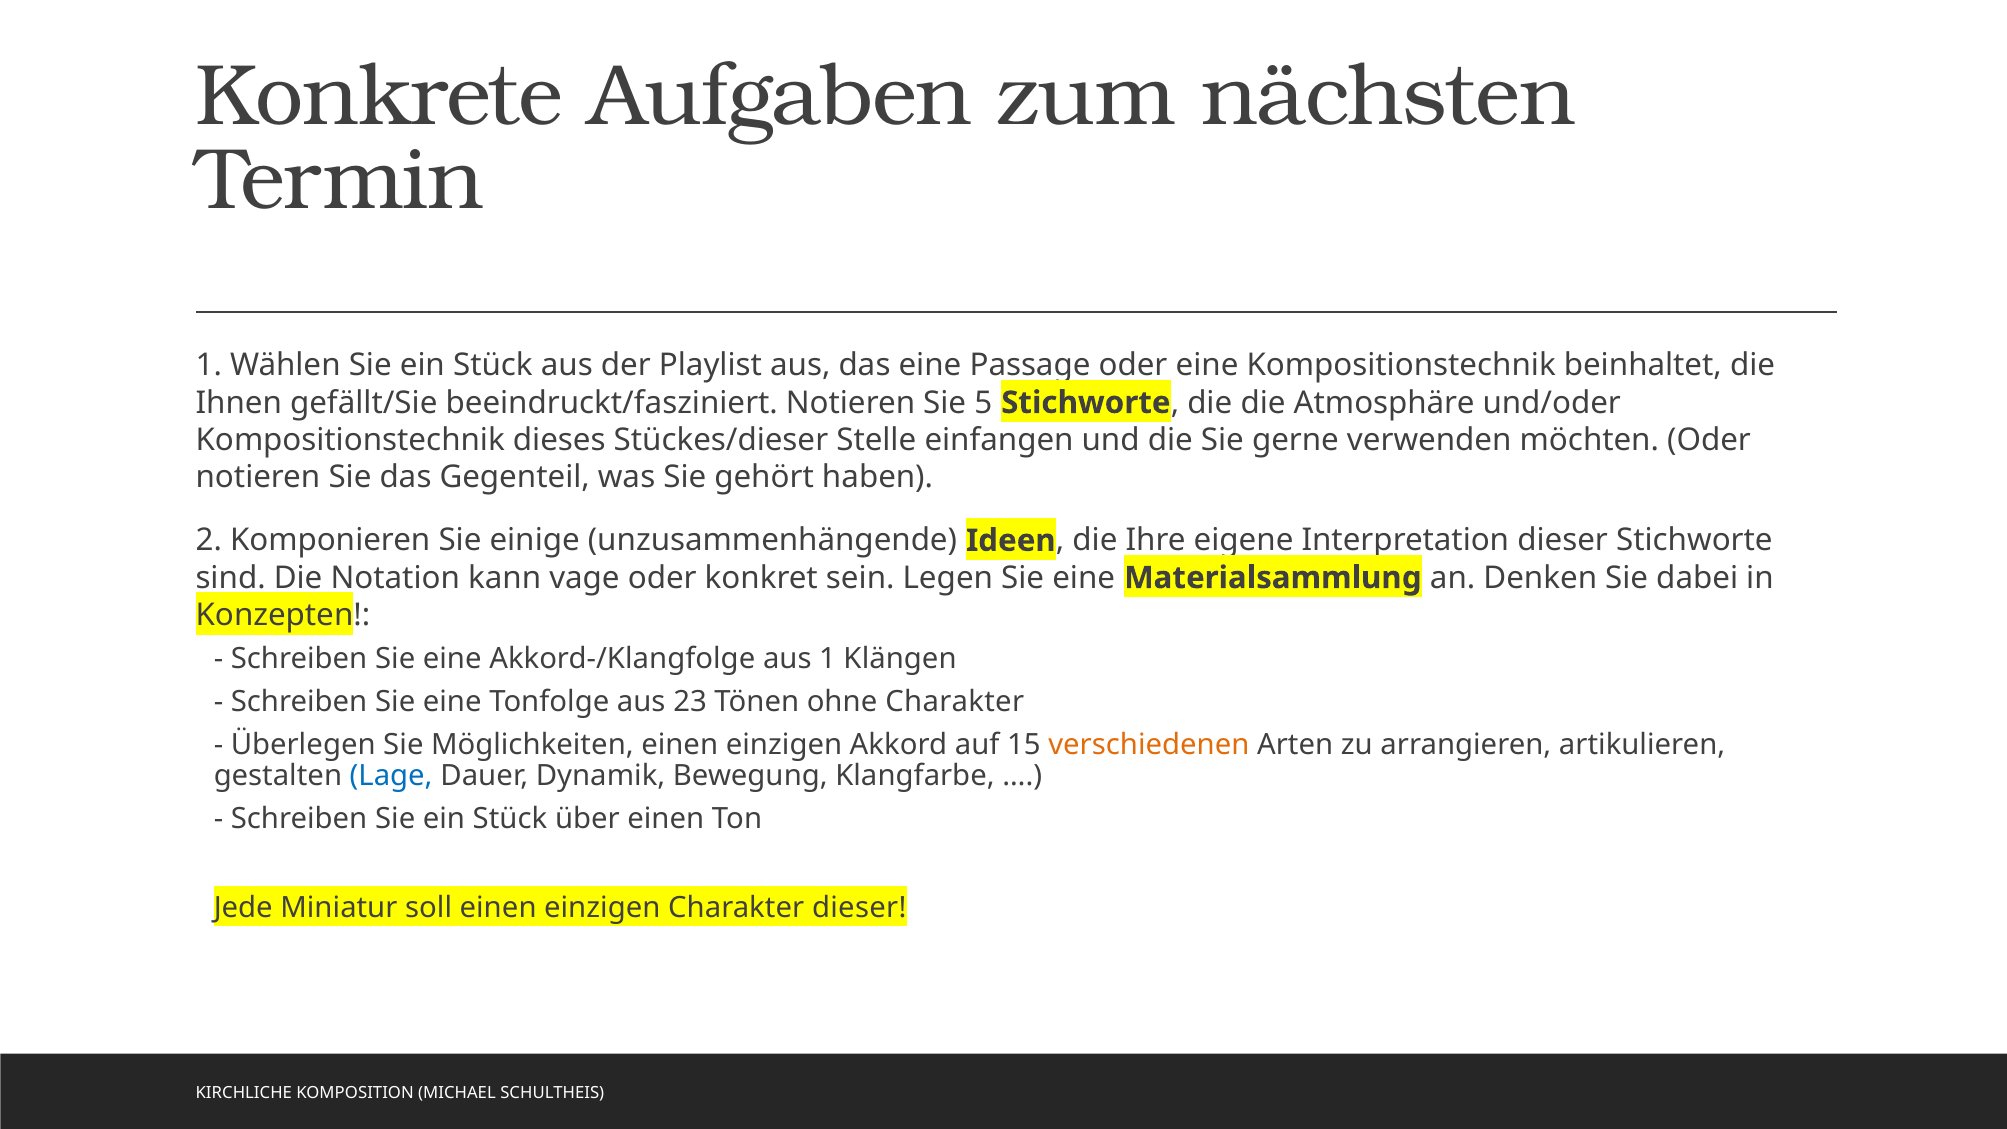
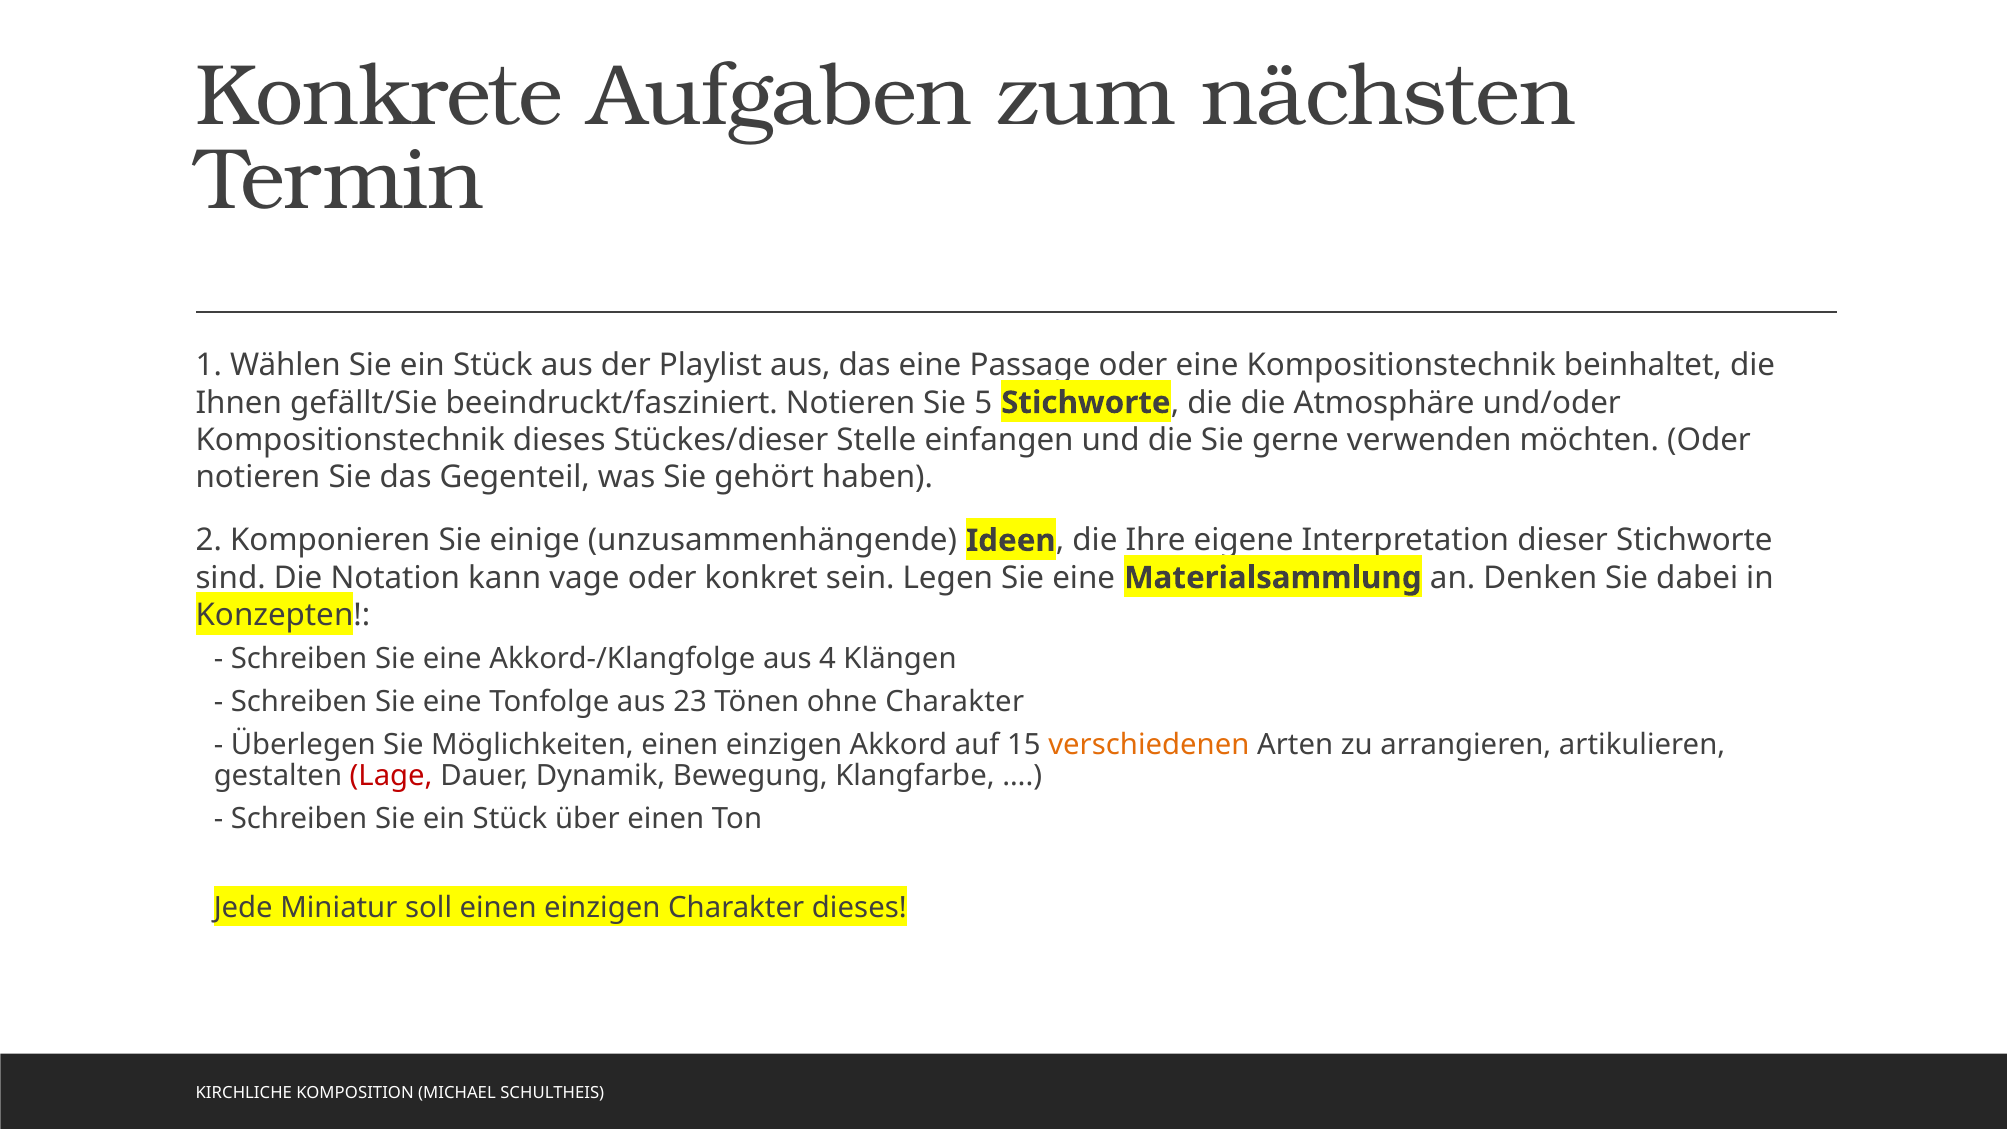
aus 1: 1 -> 4 (828, 659)
Lage colour: blue -> red (391, 776)
Charakter dieser: dieser -> dieses (859, 908)
